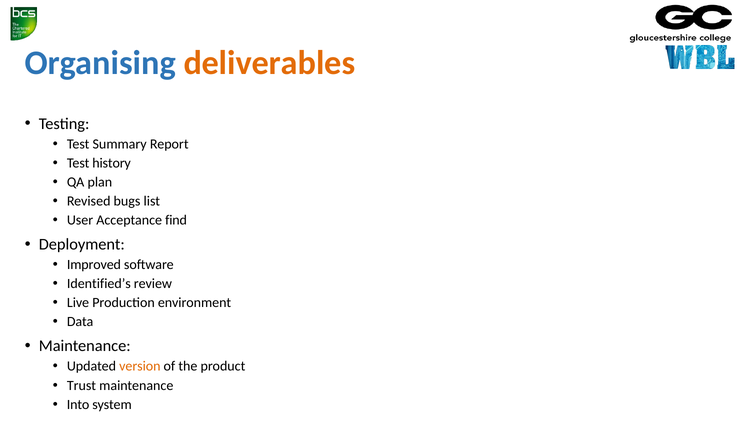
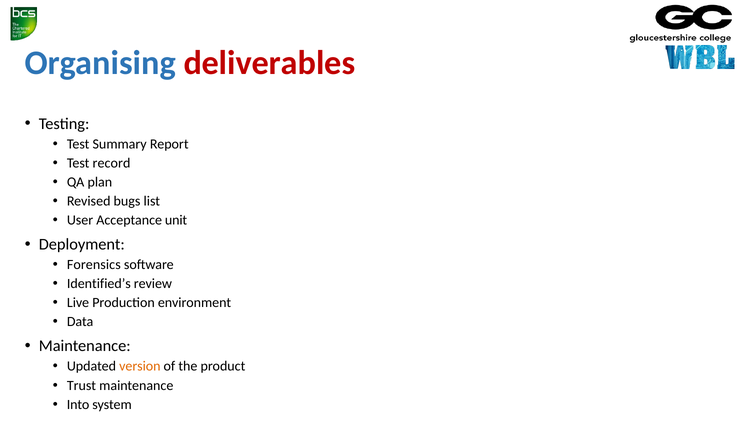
deliverables colour: orange -> red (269, 63)
history: history -> record (111, 163)
find: find -> unit (176, 220)
Improved: Improved -> Forensics (94, 265)
